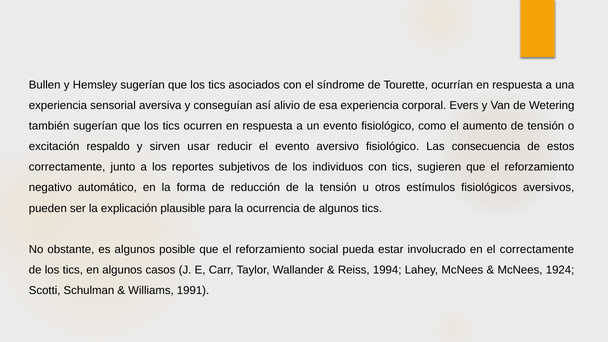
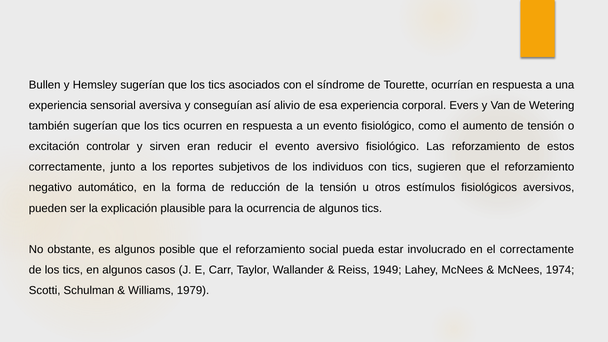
respaldo: respaldo -> controlar (108, 147)
usar: usar -> eran (199, 147)
Las consecuencia: consecuencia -> reforzamiento (486, 147)
1994: 1994 -> 1949 (387, 270)
1924: 1924 -> 1974 (560, 270)
1991: 1991 -> 1979 (193, 290)
